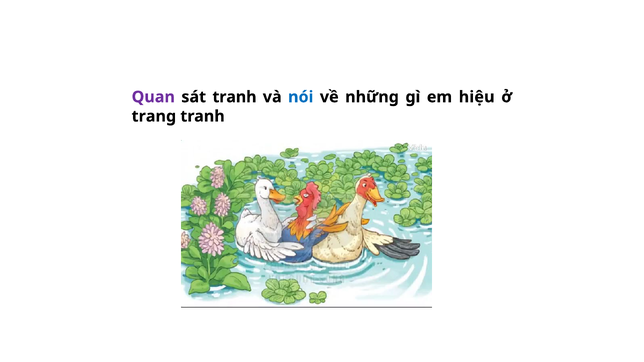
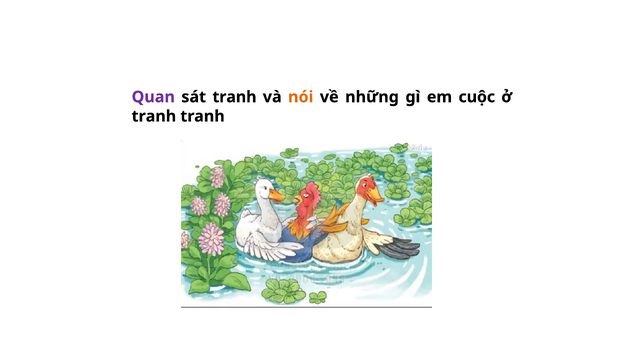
nói colour: blue -> orange (301, 97)
hiệu: hiệu -> cuộc (477, 97)
trang: trang -> tranh (154, 116)
